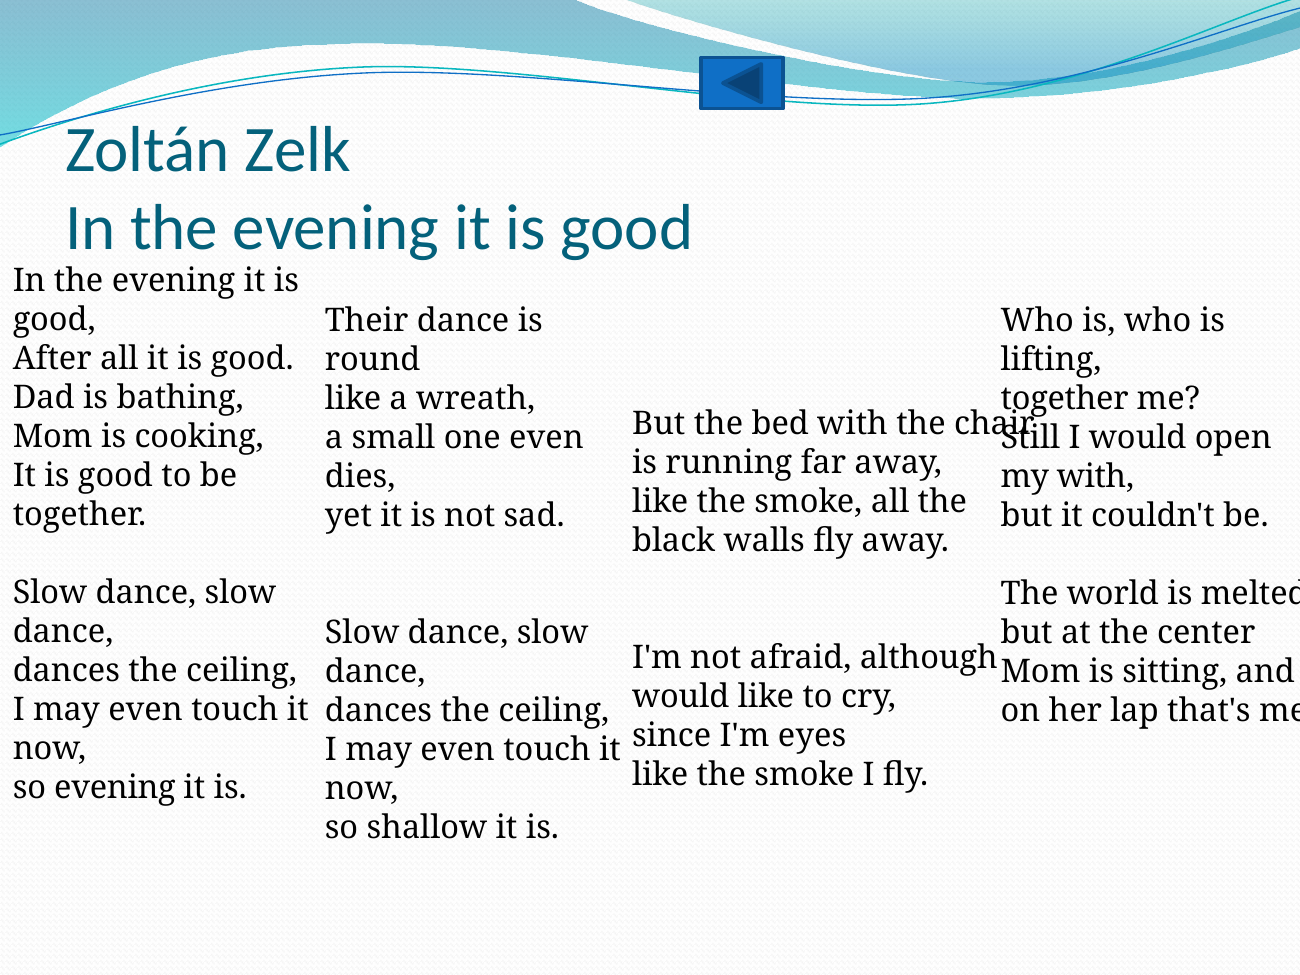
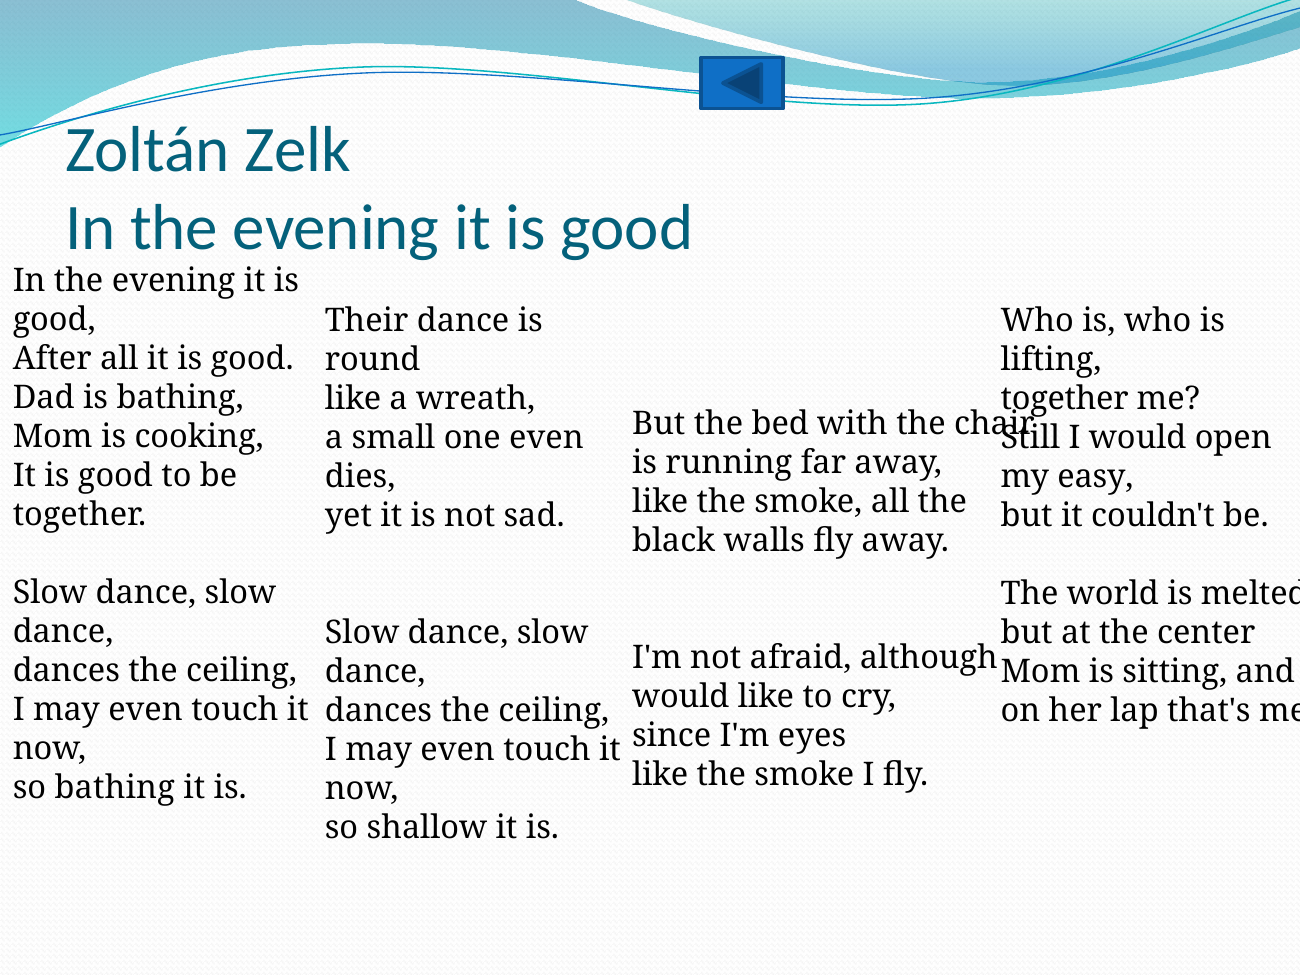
my with: with -> easy (1095, 477)
so evening: evening -> bathing (115, 788)
